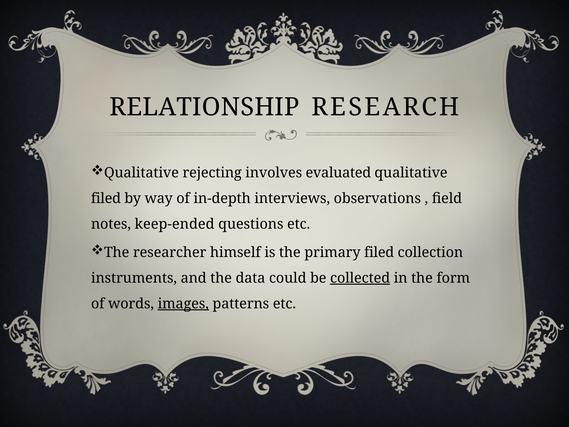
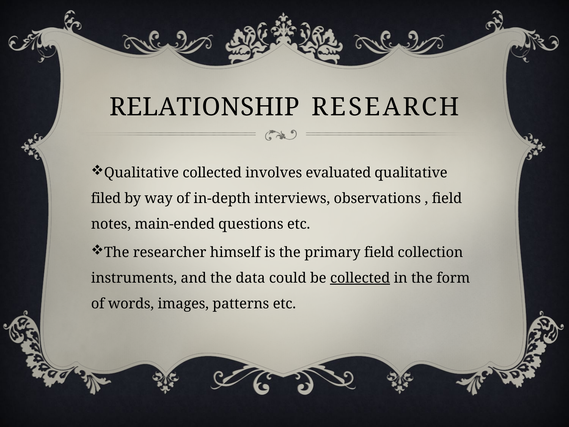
Qualitative rejecting: rejecting -> collected (212, 173)
keep-ended: keep-ended -> main-ended (175, 224)
primary filed: filed -> field (379, 252)
images underline: present -> none (183, 304)
